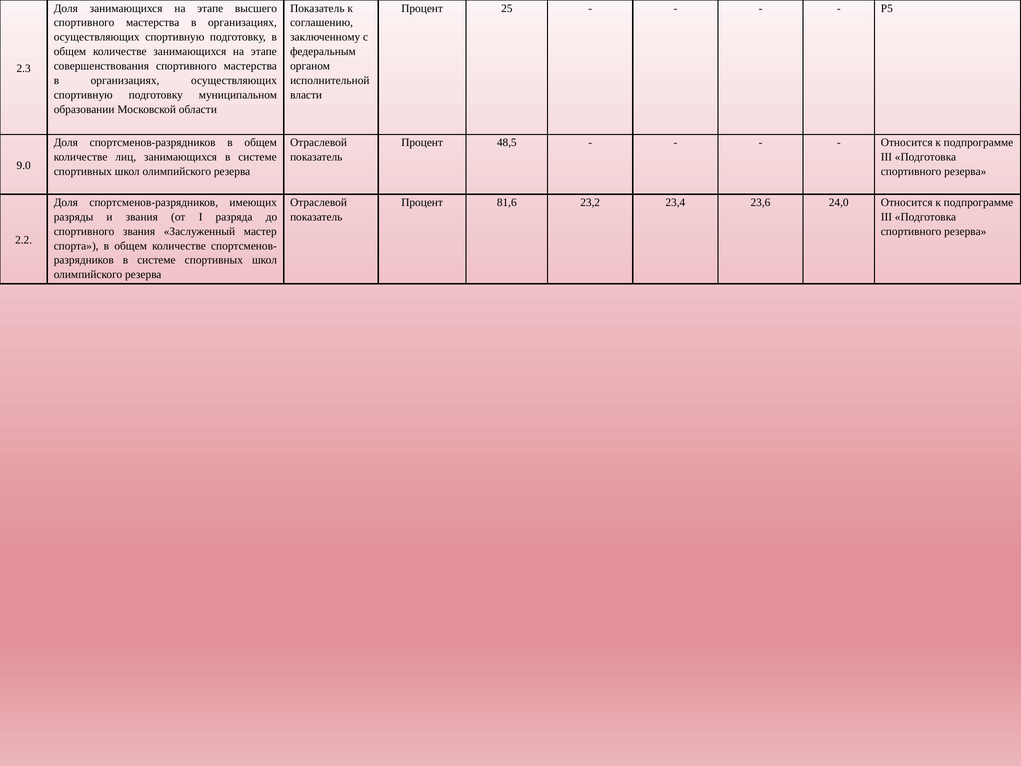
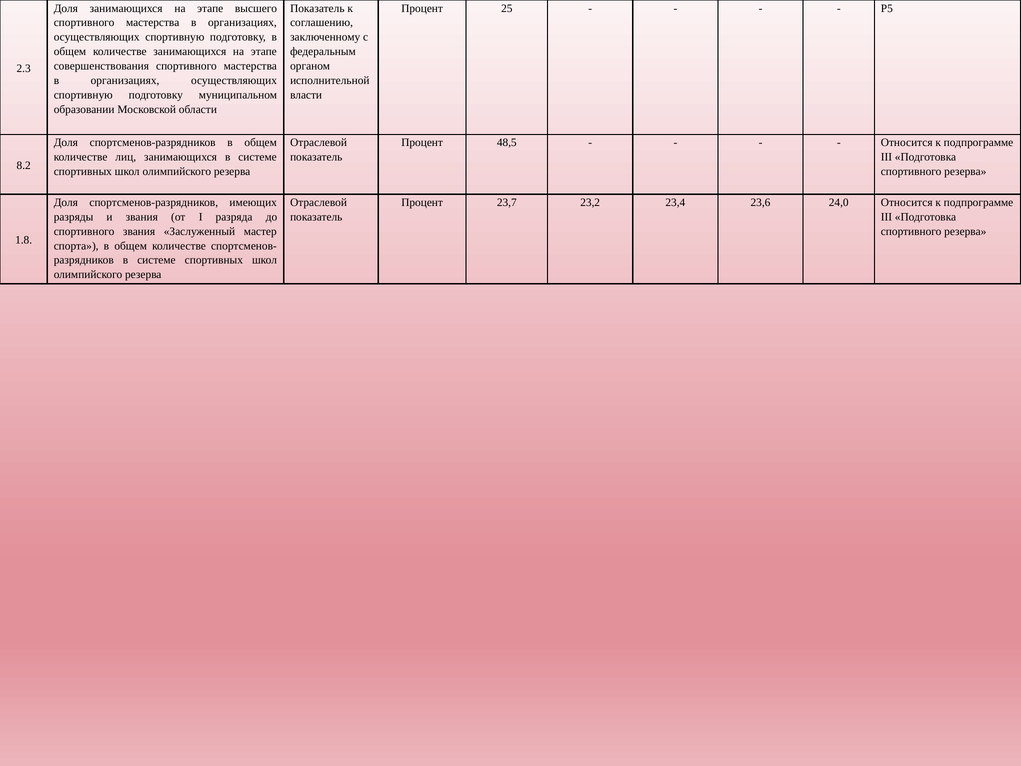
9.0: 9.0 -> 8.2 (24, 165)
81,6: 81,6 -> 23,7 (507, 202)
2.2: 2.2 -> 1.8 (24, 240)
